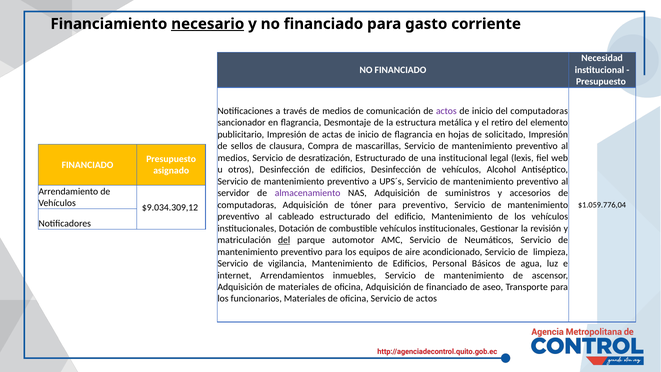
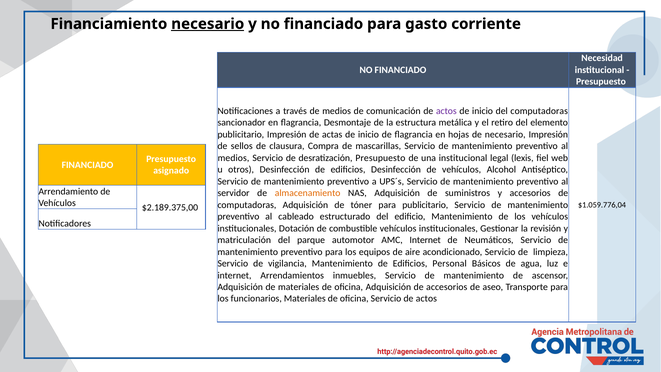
de solicitado: solicitado -> necesario (505, 134)
desratización Estructurado: Estructurado -> Presupuesto (380, 158)
almacenamiento colour: purple -> orange (308, 193)
$9.034.309,12: $9.034.309,12 -> $2.189.375,00 (170, 207)
para preventivo: preventivo -> publicitario (425, 205)
del underline: present -> none (284, 240)
AMC Servicio: Servicio -> Internet (425, 240)
de financiado: financiado -> accesorios (447, 287)
